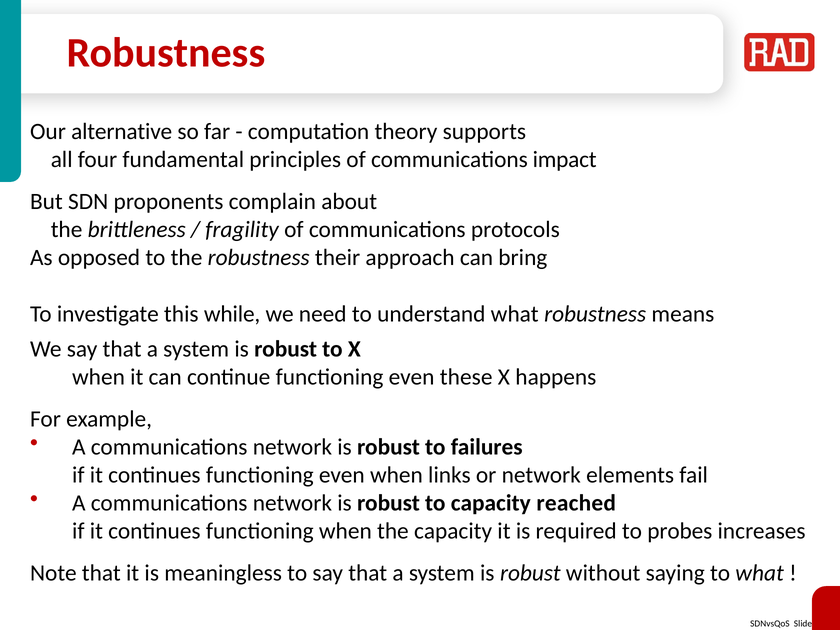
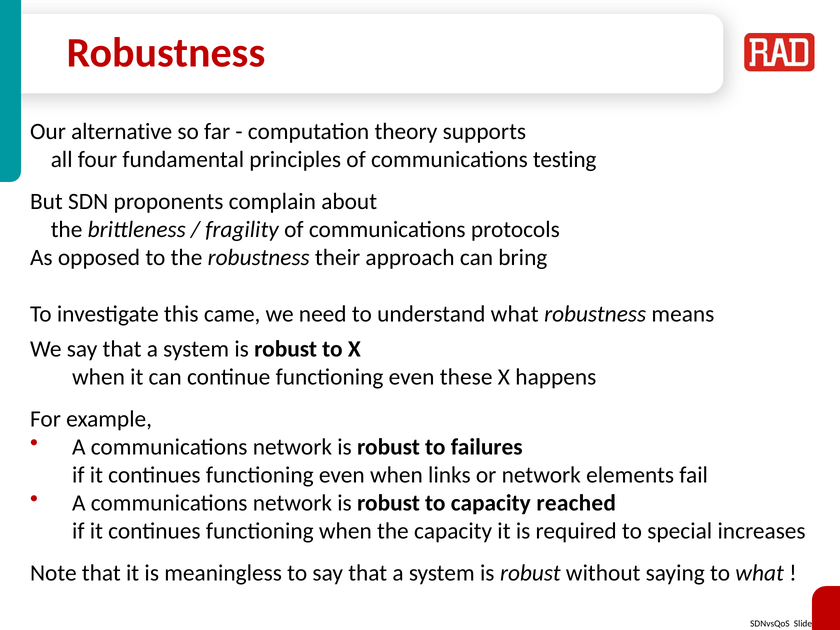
impact: impact -> testing (565, 160)
while: while -> came (232, 314)
probes: probes -> special (680, 531)
